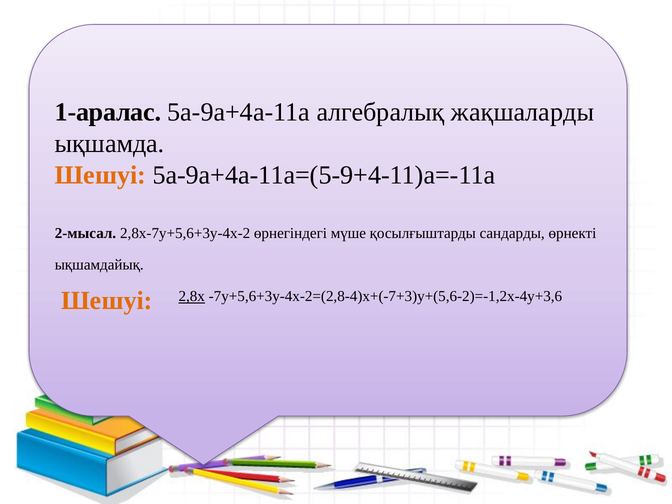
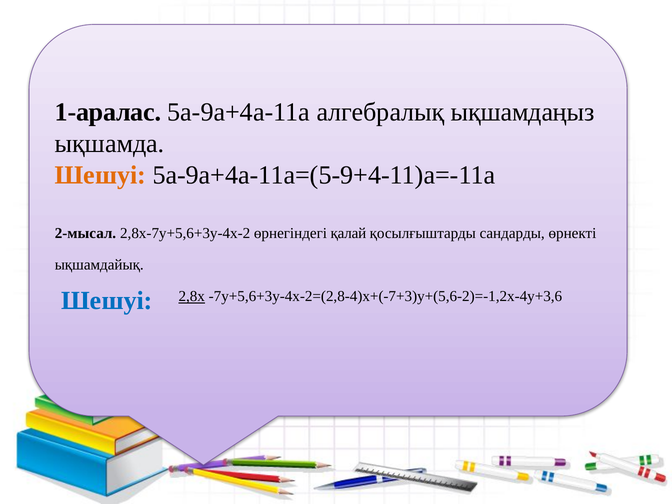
жақшаларды: жақшаларды -> ықшамдаңыз (523, 112)
мүше: мүше -> қалай (348, 234)
Шешуі colour: orange -> blue (107, 300)
